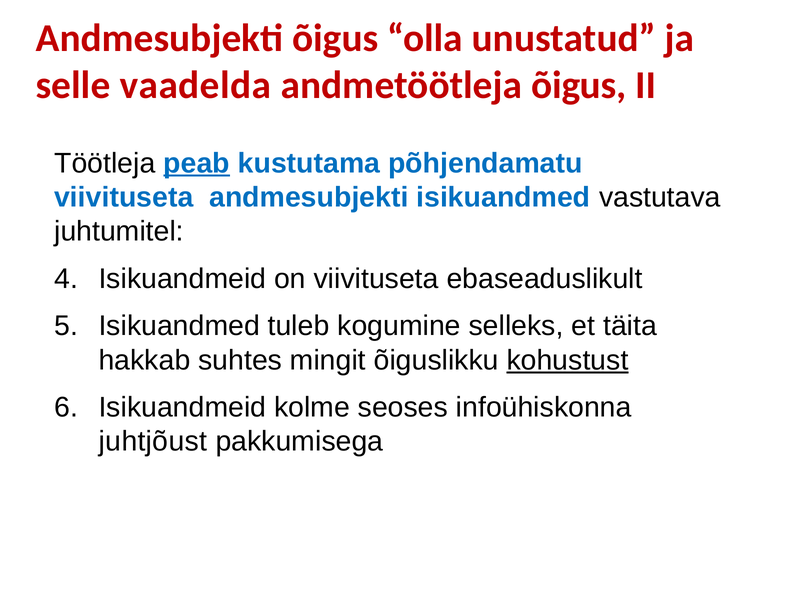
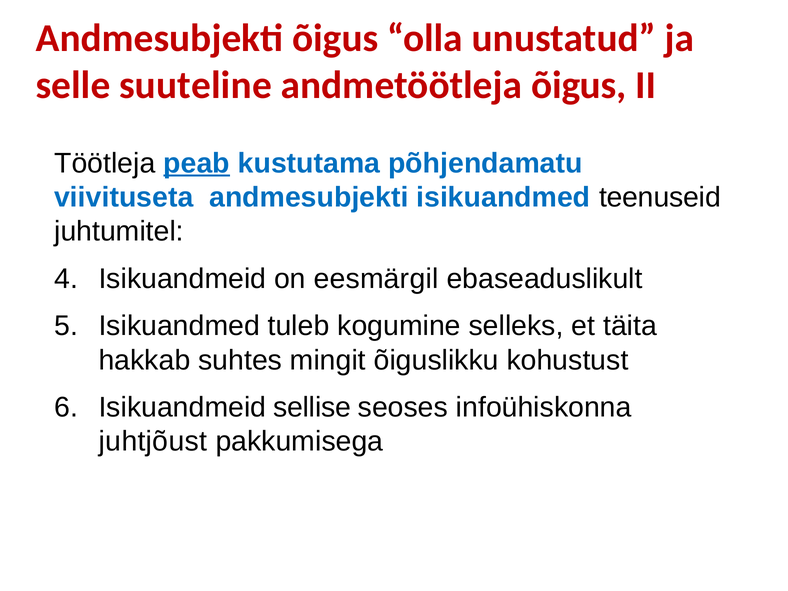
vaadelda: vaadelda -> suuteline (196, 85)
vastutava: vastutava -> teenuseid (660, 197)
on viivituseta: viivituseta -> eesmärgil (376, 279)
kohustust underline: present -> none (567, 360)
kolme: kolme -> sellise (312, 407)
